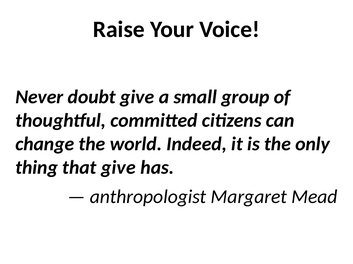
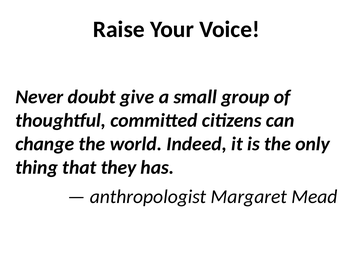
that give: give -> they (119, 168)
